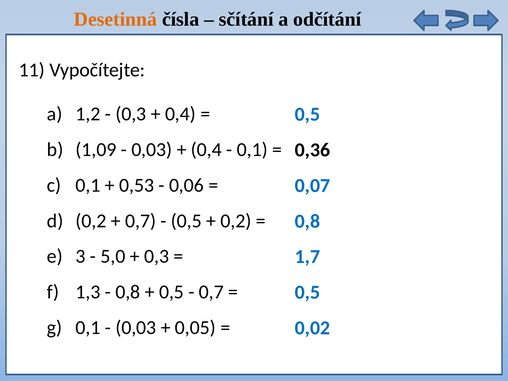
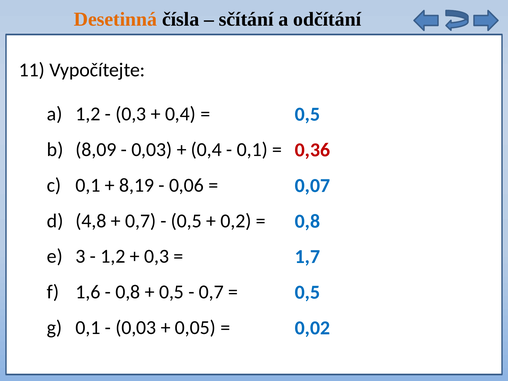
1,09: 1,09 -> 8,09 (96, 150)
0,36 colour: black -> red (313, 150)
0,53: 0,53 -> 8,19 (137, 185)
0,2: 0,2 -> 4,8 (91, 221)
5,0: 5,0 -> 1,2 (113, 256)
1,3: 1,3 -> 1,6 (88, 292)
